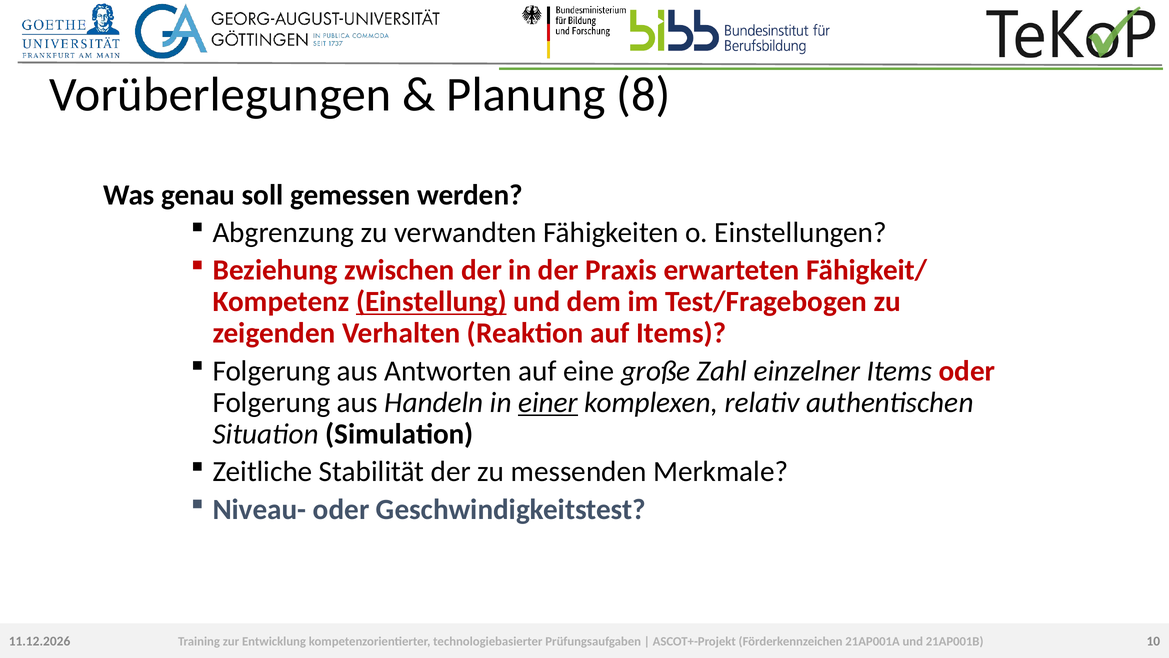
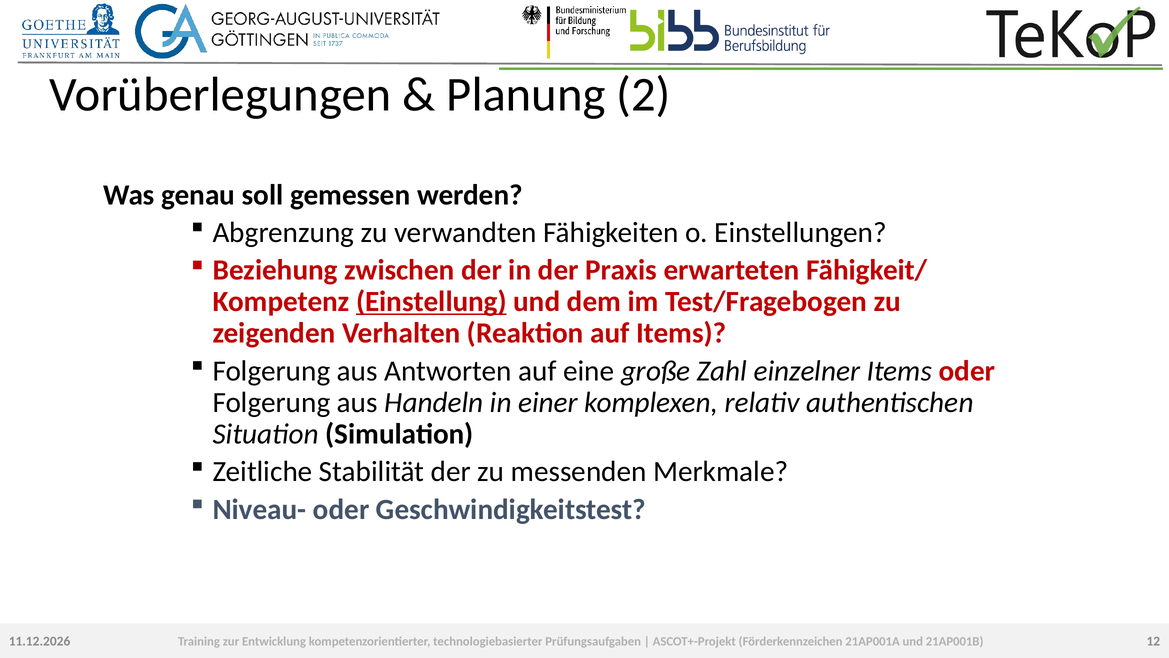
8: 8 -> 2 (644, 95)
einer underline: present -> none (548, 402)
10: 10 -> 12 (1153, 641)
